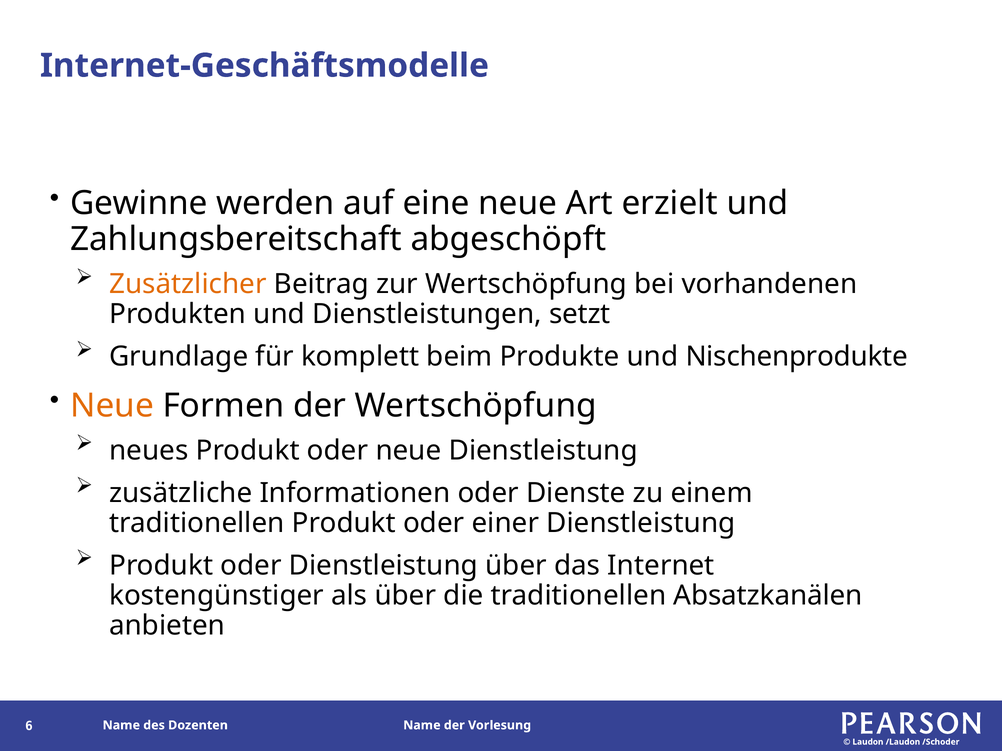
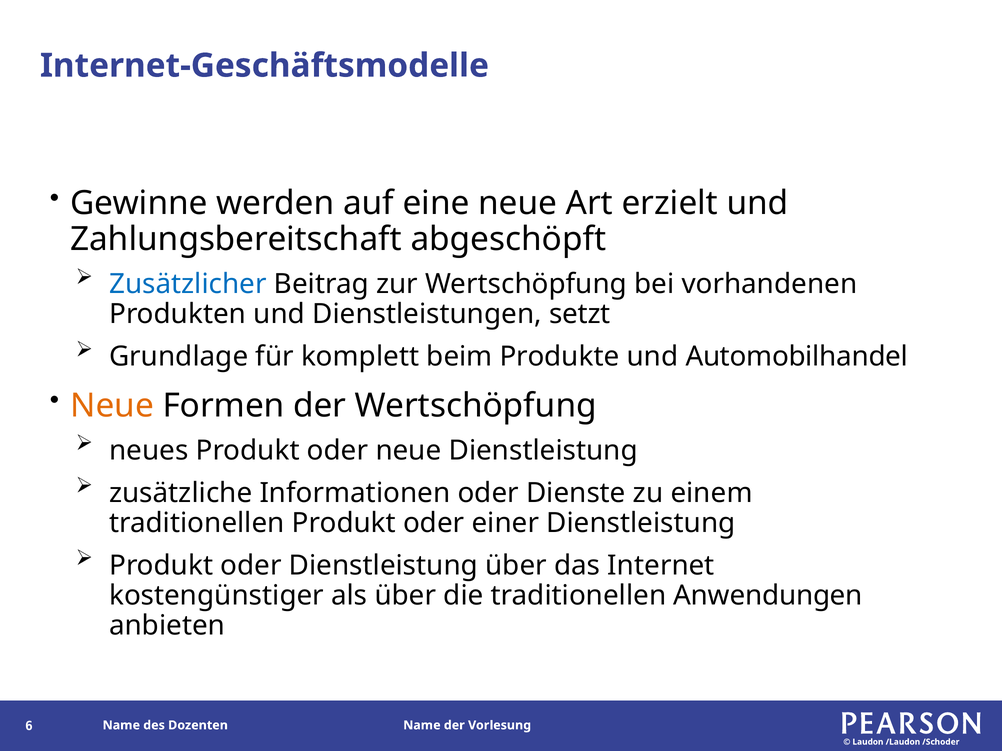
Zusätzlicher colour: orange -> blue (188, 284)
Nischenprodukte: Nischenprodukte -> Automobilhandel (797, 357)
Absatzkanälen: Absatzkanälen -> Anwendungen (768, 596)
